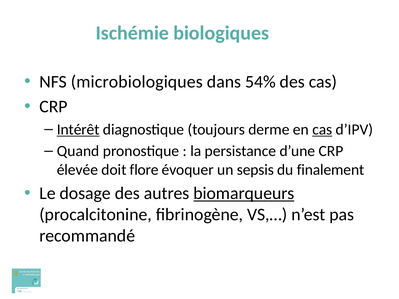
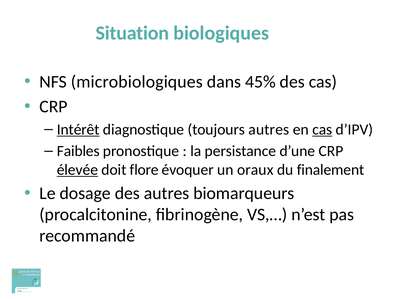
Ischémie: Ischémie -> Situation (132, 33)
54%: 54% -> 45% (260, 82)
toujours derme: derme -> autres (269, 130)
Quand: Quand -> Faibles (78, 151)
élevée underline: none -> present (77, 170)
sepsis: sepsis -> oraux (255, 170)
biomarqueurs underline: present -> none (244, 193)
